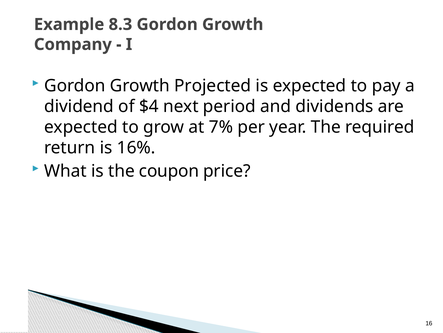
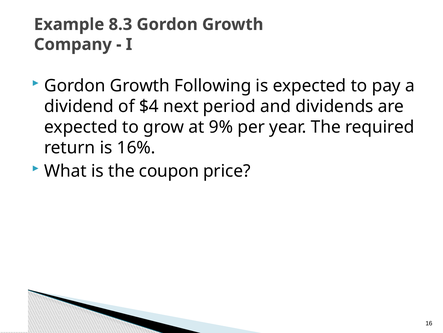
Projected: Projected -> Following (213, 85)
7%: 7% -> 9% (221, 127)
